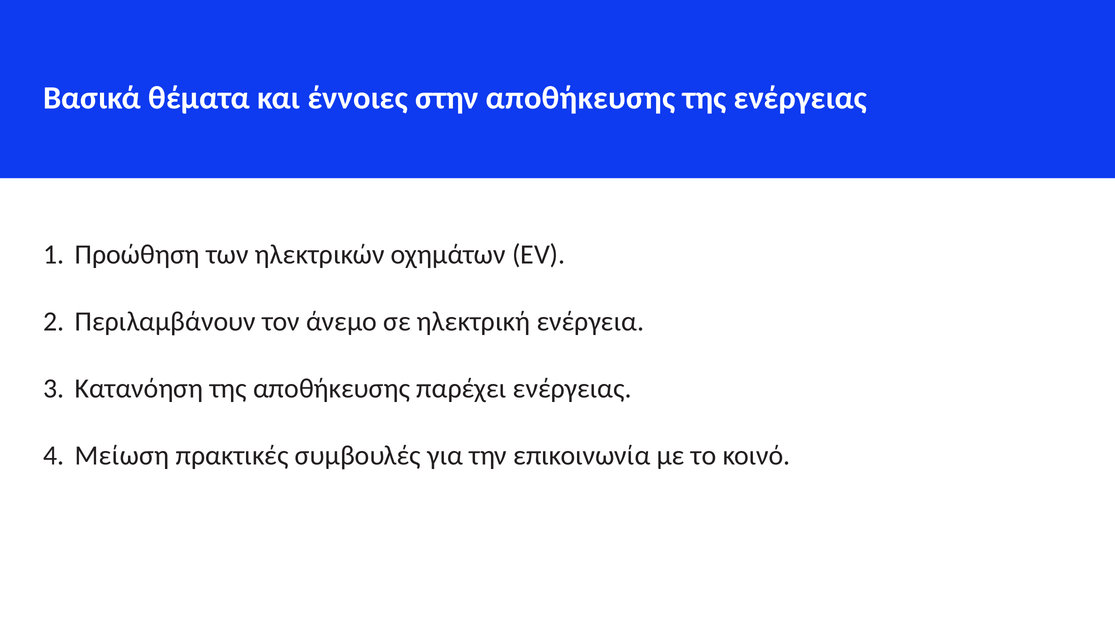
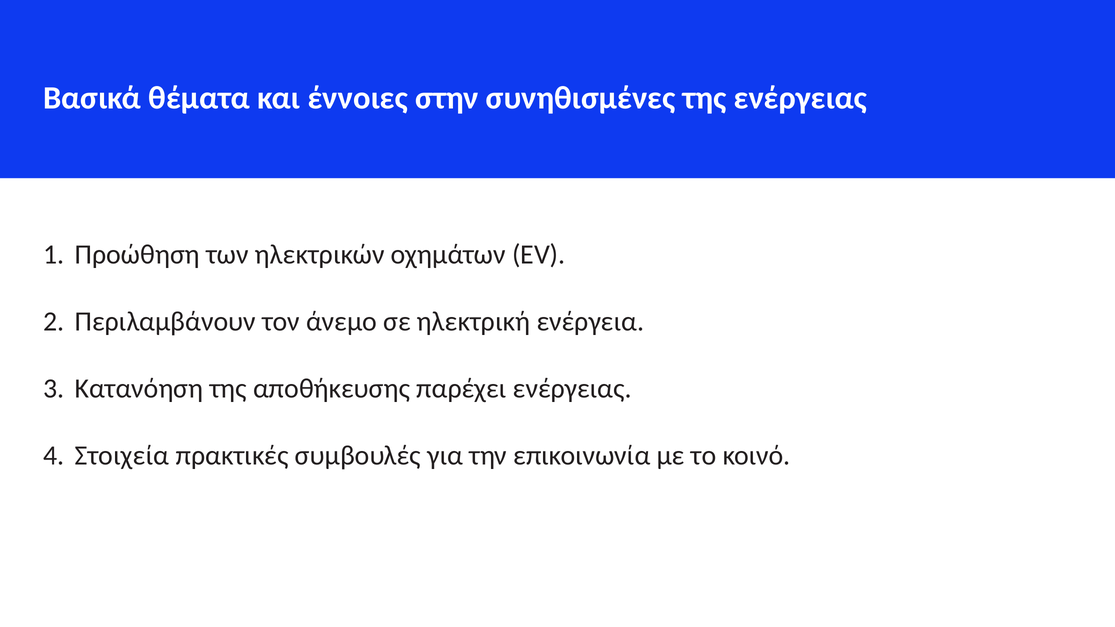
στην αποθήκευσης: αποθήκευσης -> συνηθισμένες (581, 98)
Μείωση: Μείωση -> Στοιχεία (122, 456)
